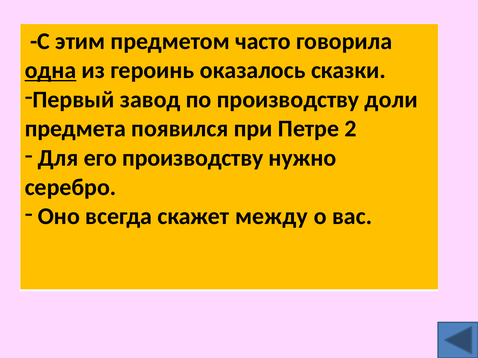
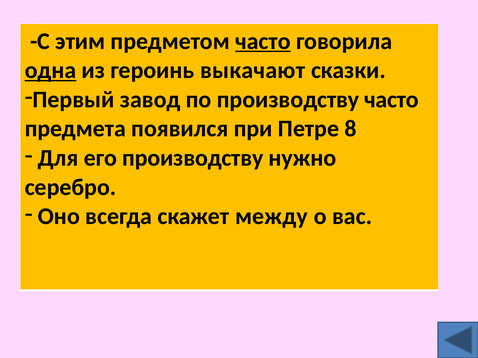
часто underline: none -> present (263, 41)
оказалось: оказалось -> выкачают (253, 70)
производству доли: доли -> часто (391, 100)
2: 2 -> 8 (351, 129)
